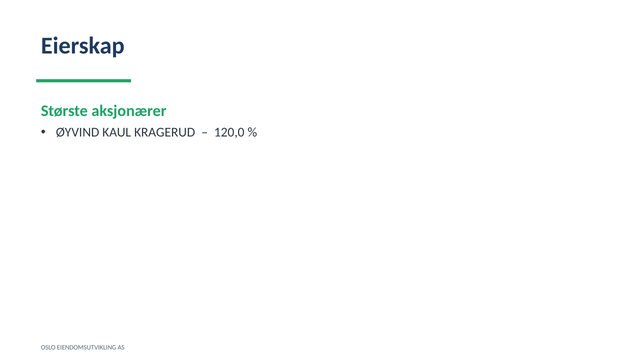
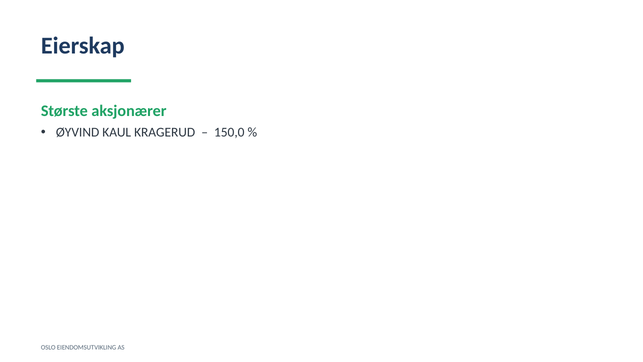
120,0: 120,0 -> 150,0 (229, 132)
